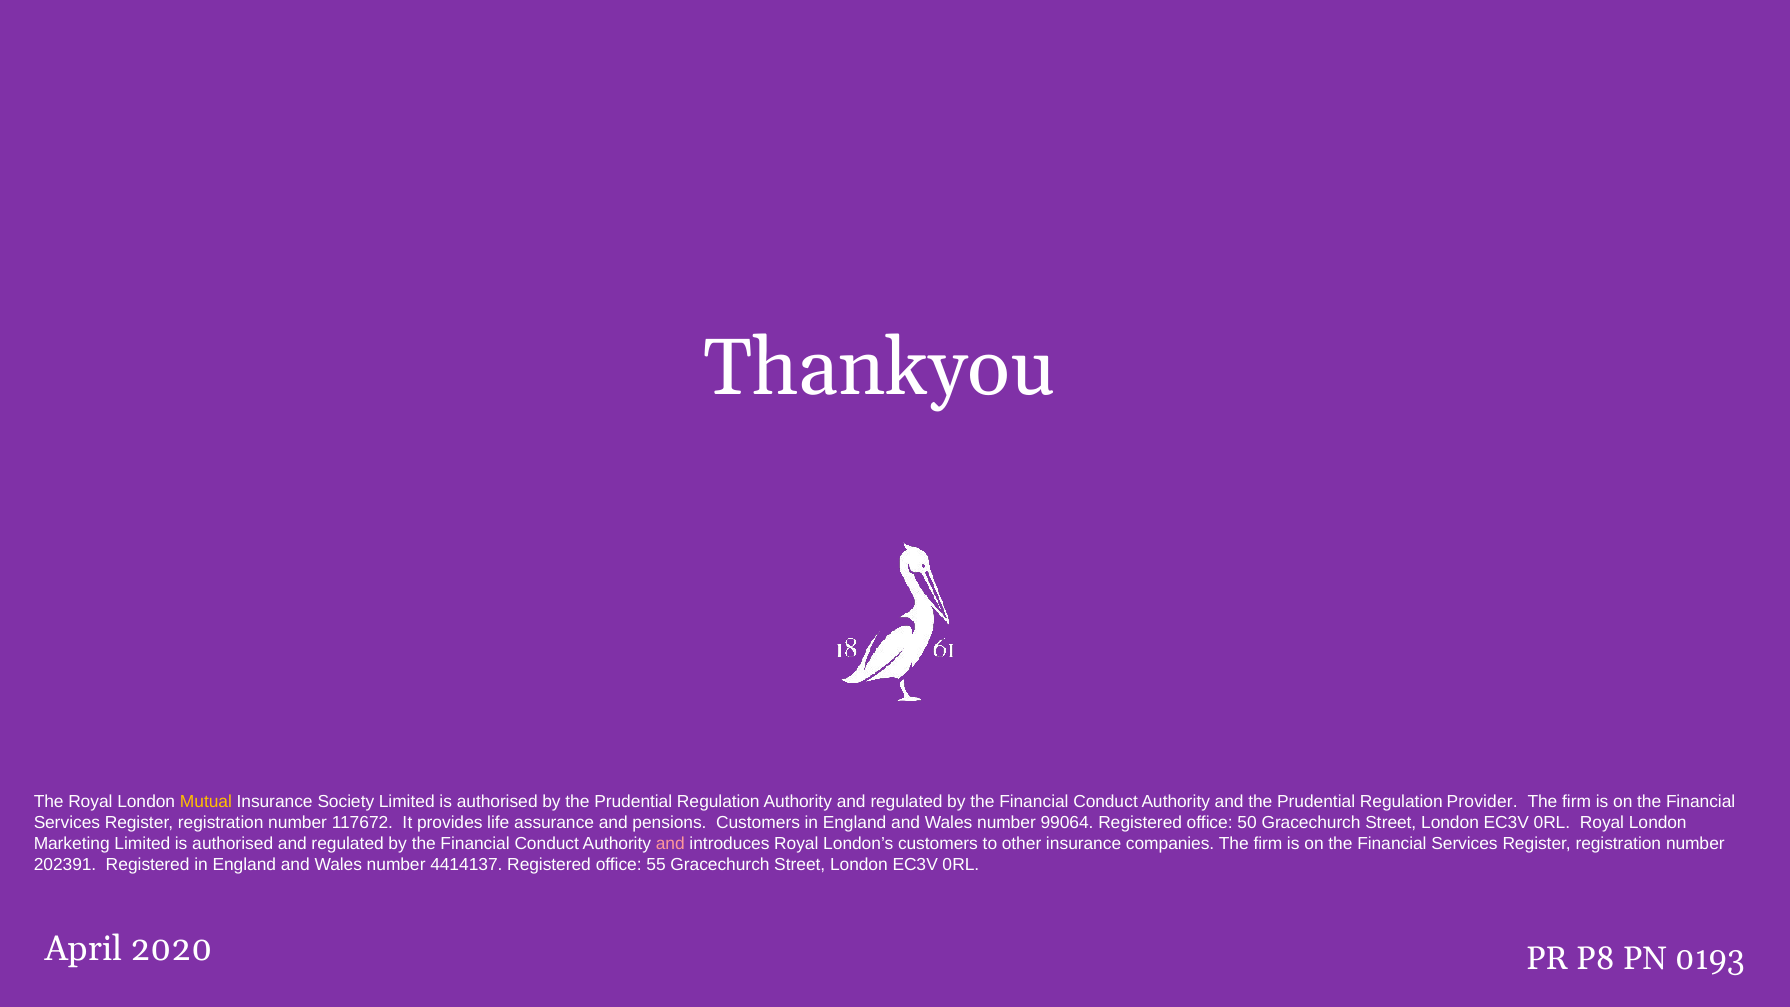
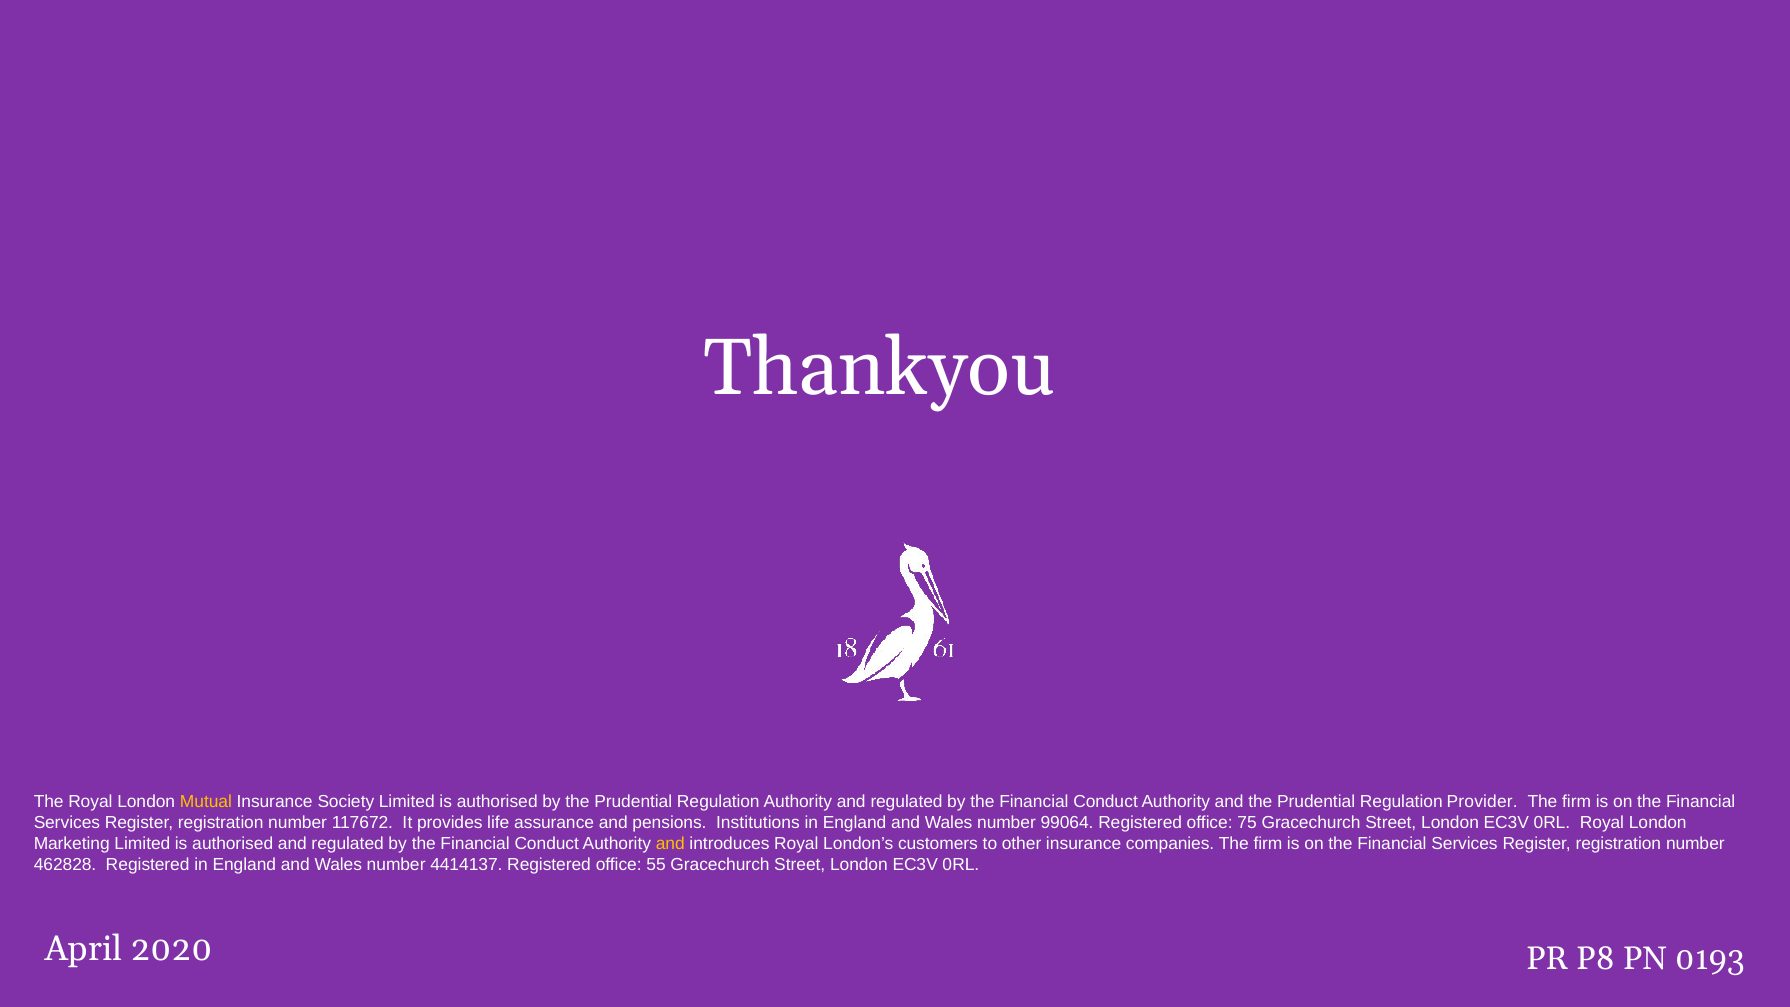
pensions Customers: Customers -> Institutions (758, 823)
50: 50 -> 75 (1247, 823)
and colour: pink -> yellow (670, 843)
202391: 202391 -> 462828 (65, 864)
